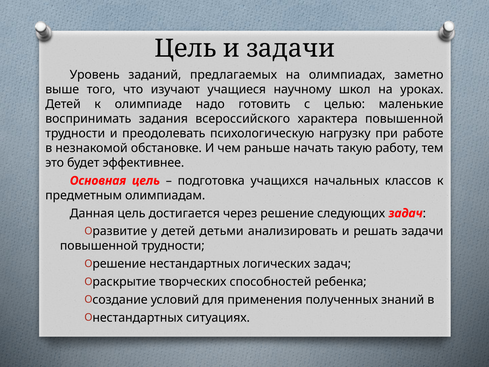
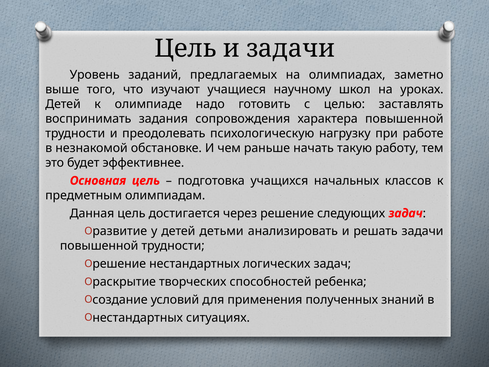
маленькие: маленькие -> заставлять (411, 104)
всероссийского: всероссийского -> сопровождения (243, 119)
